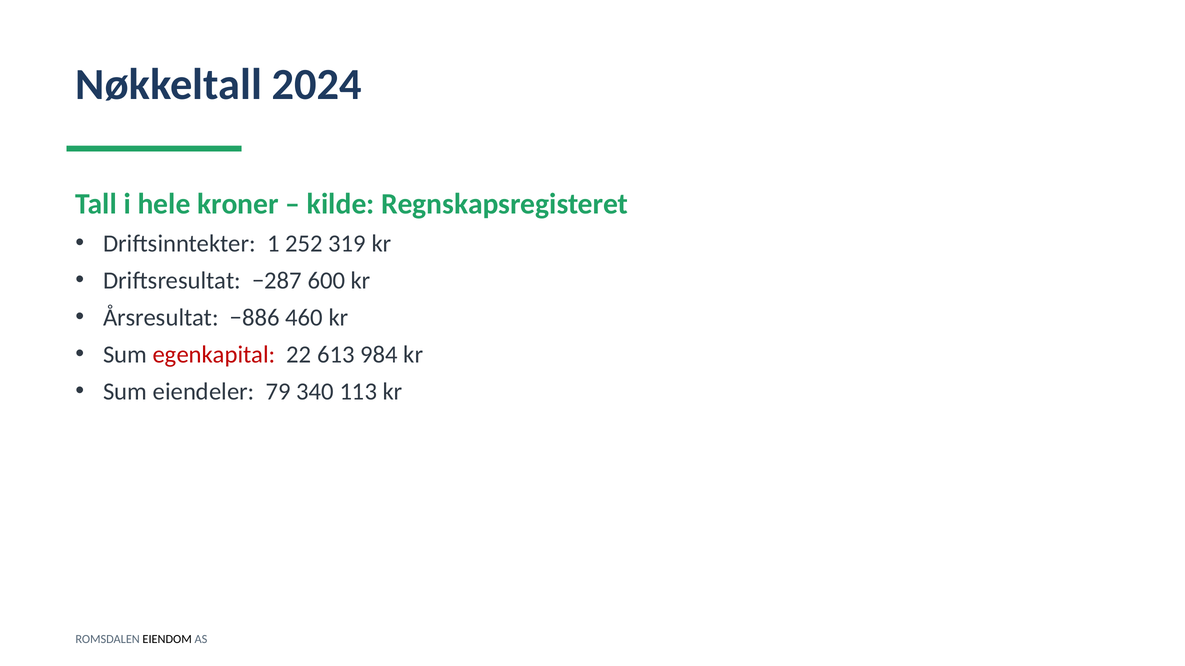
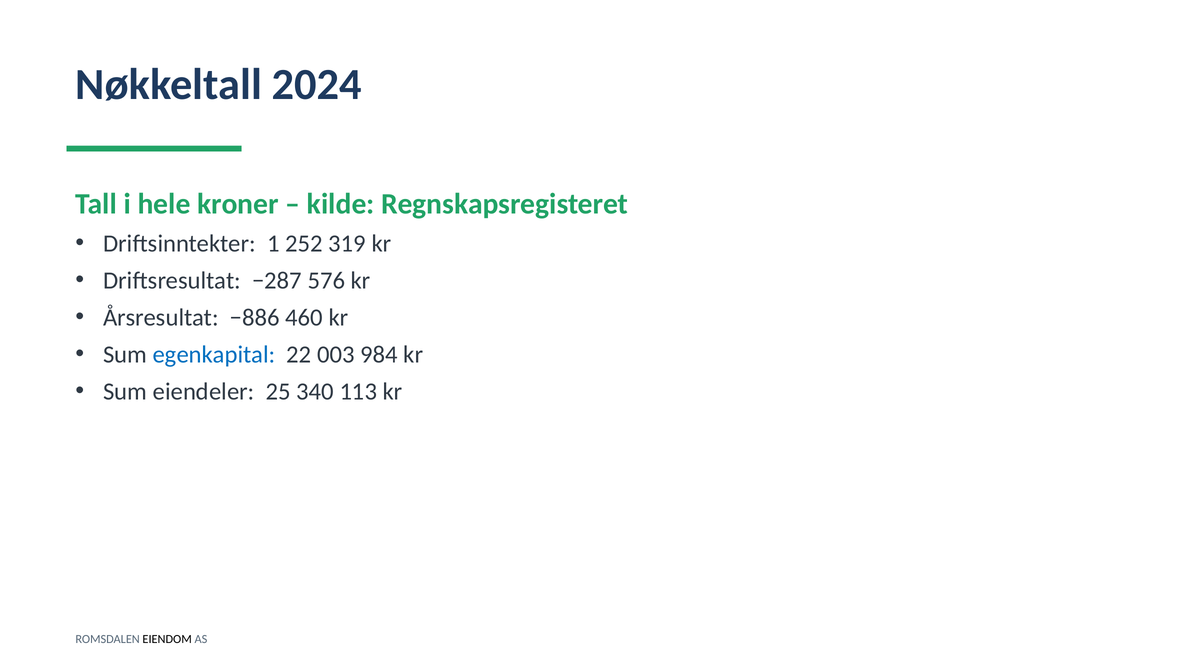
600: 600 -> 576 (326, 281)
egenkapital colour: red -> blue (214, 355)
613: 613 -> 003 (336, 355)
79: 79 -> 25 (278, 392)
